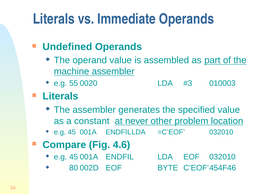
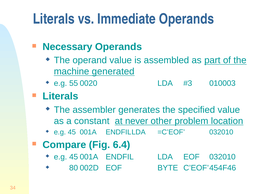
Undefined: Undefined -> Necessary (67, 47)
machine assembler: assembler -> generated (113, 72)
4.6: 4.6 -> 6.4 (122, 145)
